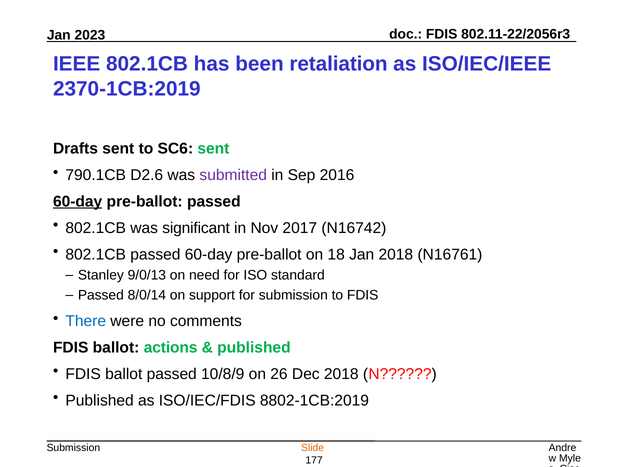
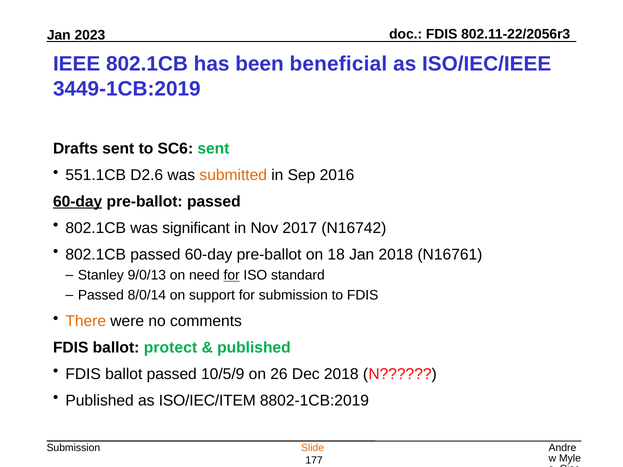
retaliation: retaliation -> beneficial (338, 64)
2370-1CB:2019: 2370-1CB:2019 -> 3449-1CB:2019 (127, 89)
790.1CB: 790.1CB -> 551.1CB (96, 175)
submitted colour: purple -> orange (233, 175)
for underline: none -> present (232, 275)
There colour: blue -> orange (86, 321)
actions: actions -> protect (170, 348)
10/8/9: 10/8/9 -> 10/5/9 (223, 374)
ISO/IEC/FDIS: ISO/IEC/FDIS -> ISO/IEC/ITEM (207, 401)
